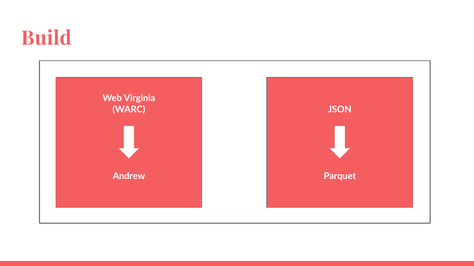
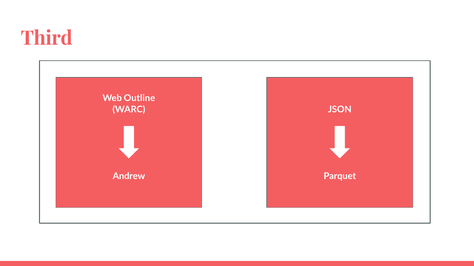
Build: Build -> Third (47, 38)
Virginia: Virginia -> Outline (139, 98)
